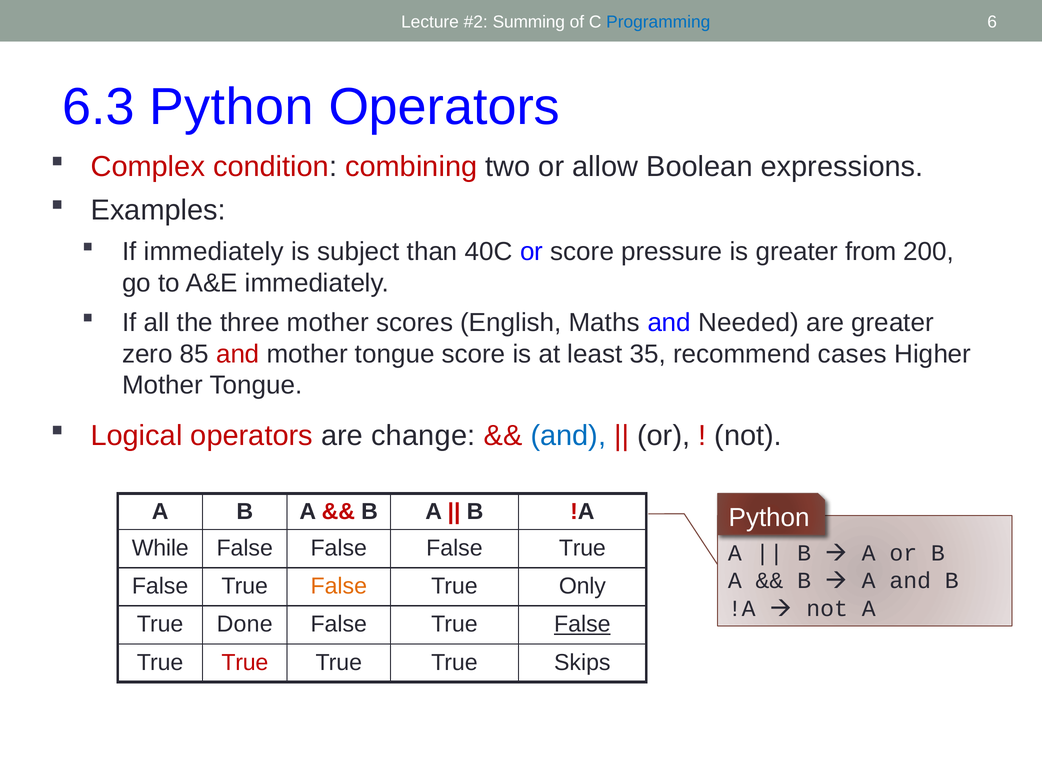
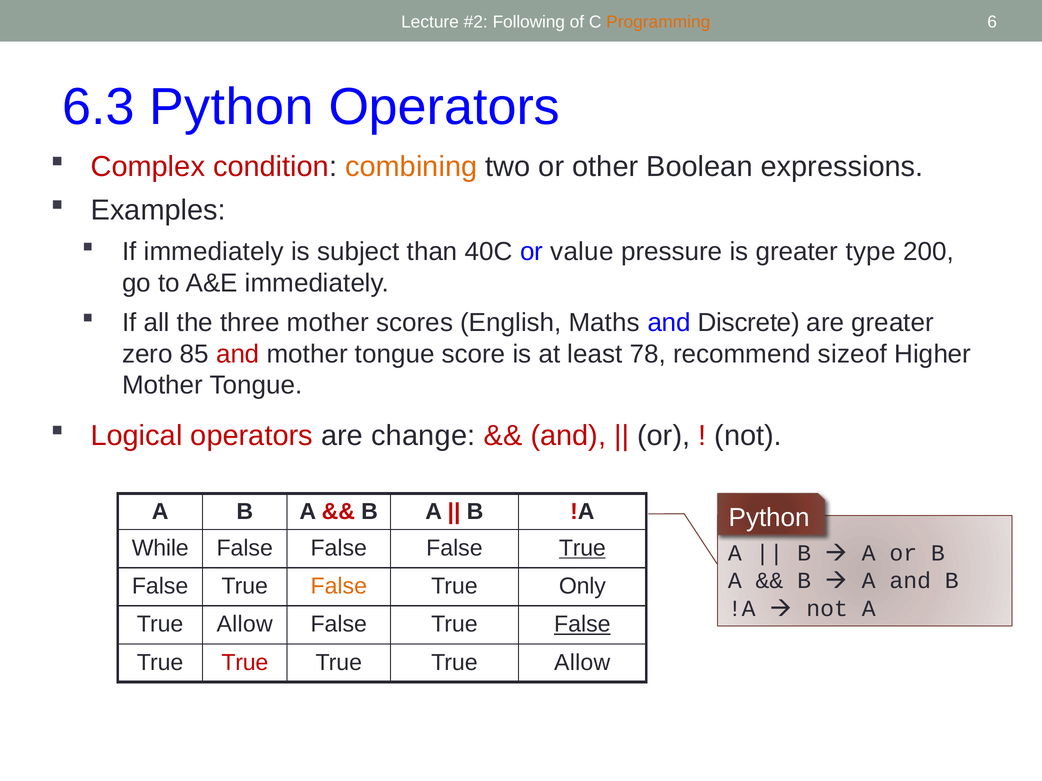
Summing: Summing -> Following (529, 22)
Programming colour: blue -> orange (658, 22)
combining colour: red -> orange (411, 167)
allow: allow -> other (605, 167)
or score: score -> value (582, 252)
from: from -> type (871, 252)
Needed: Needed -> Discrete (749, 323)
35: 35 -> 78 (648, 354)
cases: cases -> sizeof (852, 354)
and colour: blue -> red (568, 436)
True underline: none -> present (582, 548)
Done: Done -> Allow (245, 625)
True True Skips: Skips -> Allow (582, 663)
